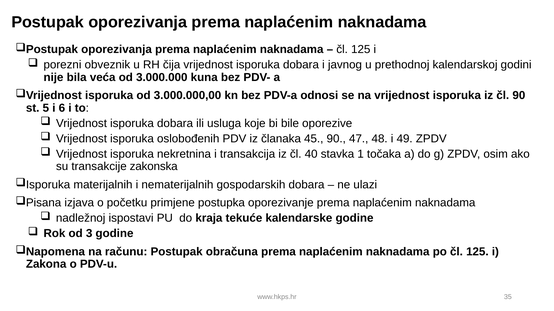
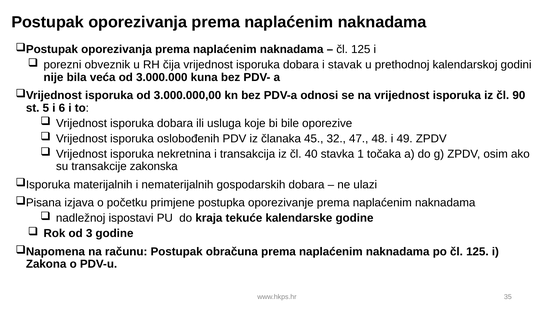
javnog: javnog -> stavak (345, 65)
90: 90 -> 32 (336, 139)
